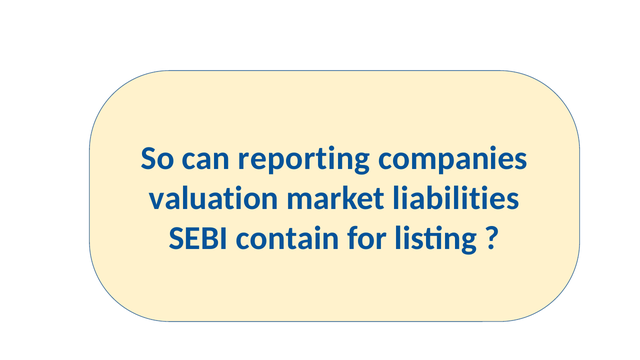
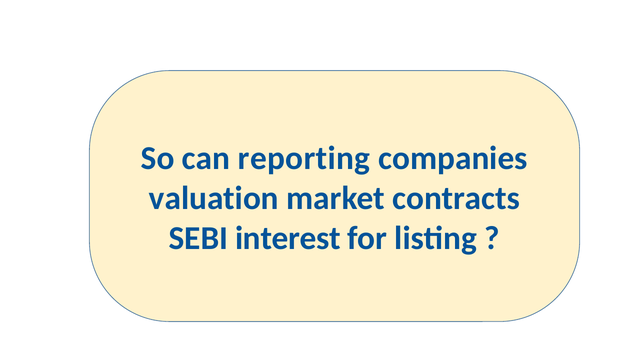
liabilities: liabilities -> contracts (456, 198)
contain: contain -> interest (288, 238)
